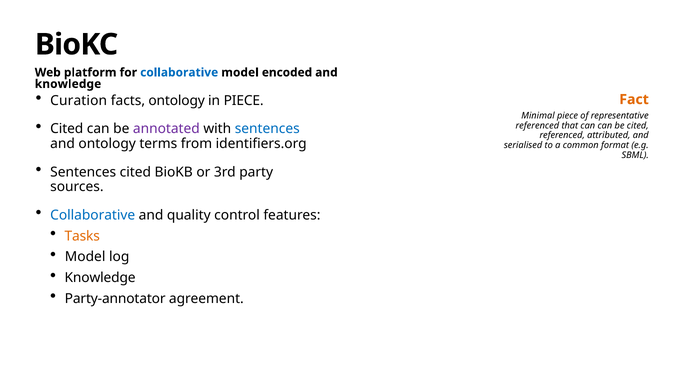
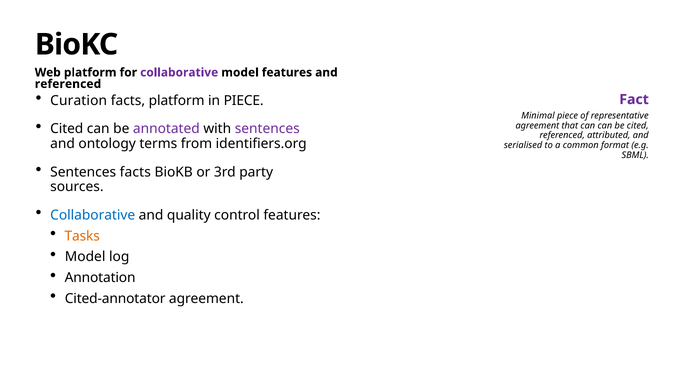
collaborative colour: blue -> purple (179, 72)
model encoded: encoded -> features (287, 72)
knowledge: knowledge -> referenced (68, 84)
facts ontology: ontology -> platform (177, 101)
Fact colour: orange -> purple (634, 99)
sentences colour: blue -> purple (267, 129)
referenced: referenced -> agreement (537, 125)
Sentences cited: cited -> facts (135, 172)
Knowledge: Knowledge -> Annotation (100, 278)
Party-annotator: Party-annotator -> Cited-annotator (115, 298)
